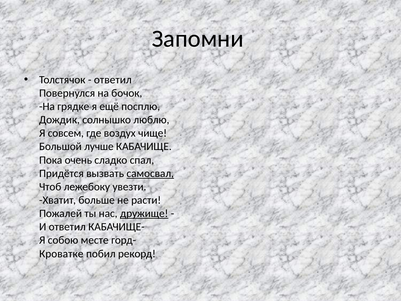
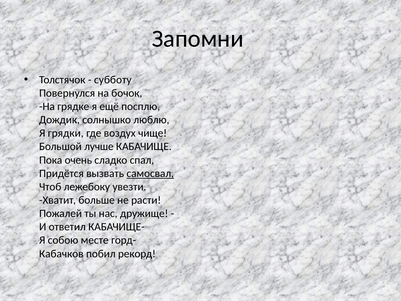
ответил: ответил -> субботу (113, 80)
совсем: совсем -> грядки (66, 133)
дружище underline: present -> none (144, 213)
Кроватке: Кроватке -> Кабачков (61, 253)
